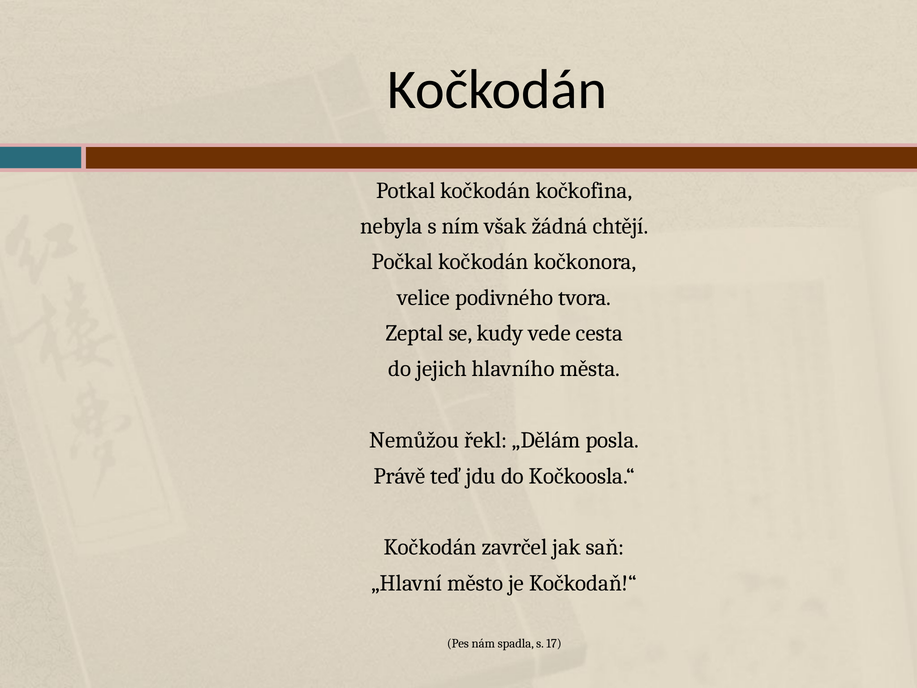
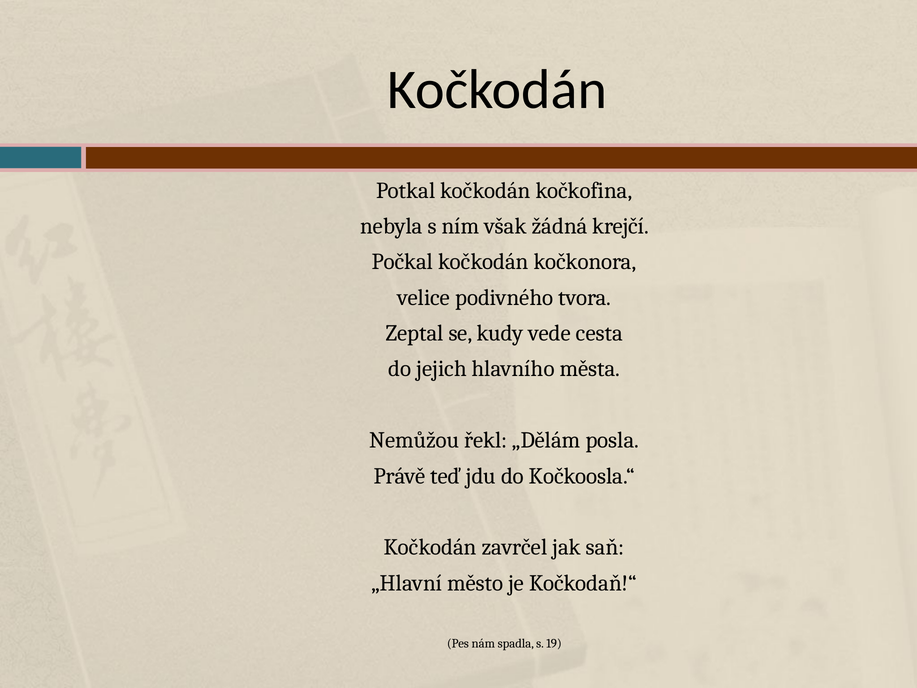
chtějí: chtějí -> krejčí (621, 226)
17: 17 -> 19 (554, 643)
